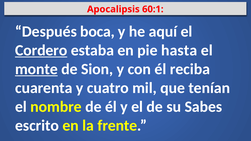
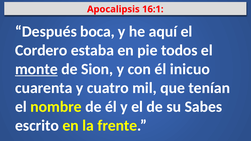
60:1: 60:1 -> 16:1 (153, 9)
Cordero underline: present -> none (41, 50)
hasta: hasta -> todos (179, 50)
reciba: reciba -> inicuo (190, 69)
